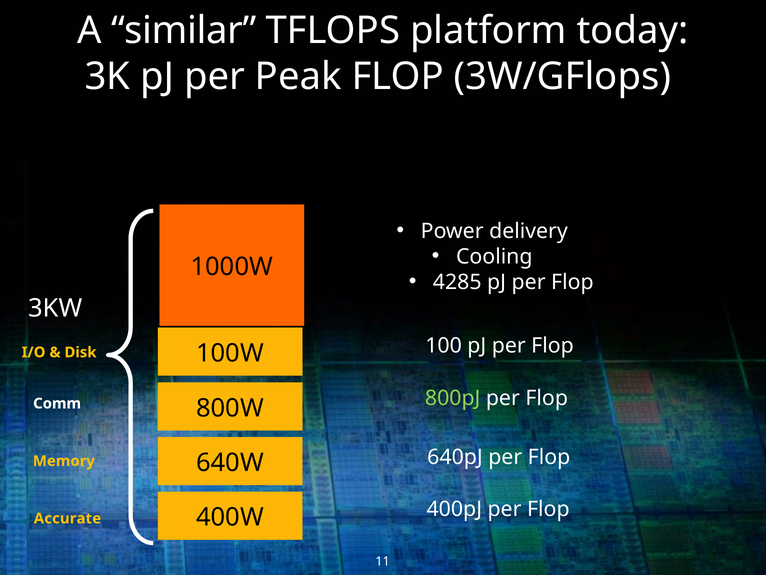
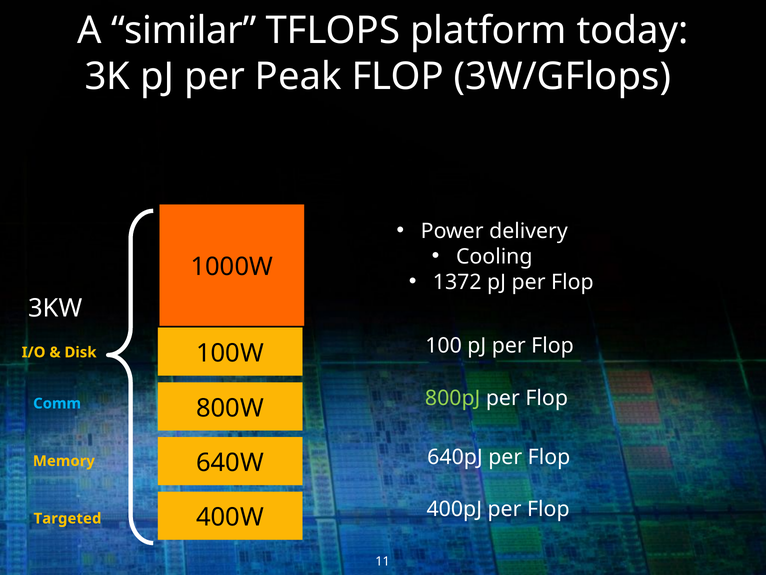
4285: 4285 -> 1372 (457, 282)
Comm colour: white -> light blue (57, 403)
Accurate: Accurate -> Targeted (67, 518)
